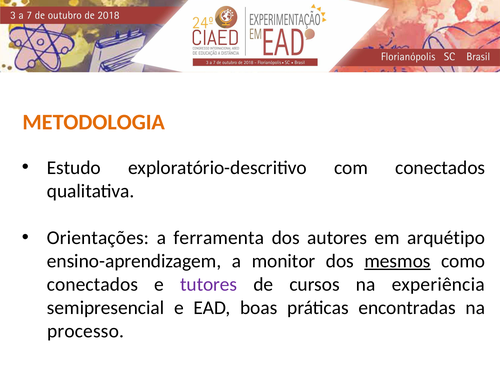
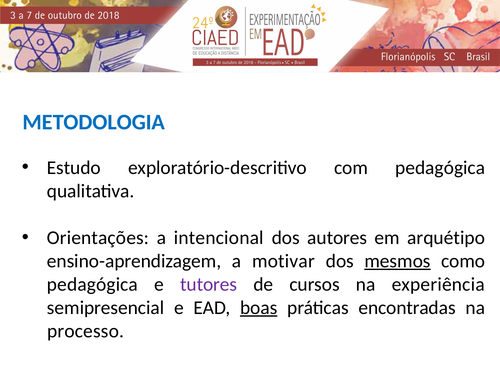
METODOLOGIA colour: orange -> blue (94, 122)
com conectados: conectados -> pedagógica (440, 168)
ferramenta: ferramenta -> intencional (219, 238)
monitor: monitor -> motivar (283, 261)
conectados: conectados -> pedagógica (92, 284)
boas underline: none -> present (259, 308)
